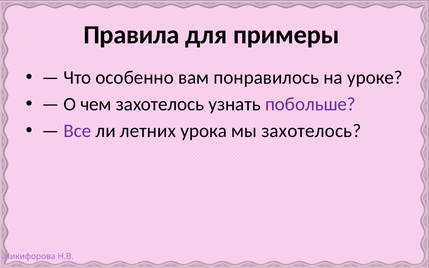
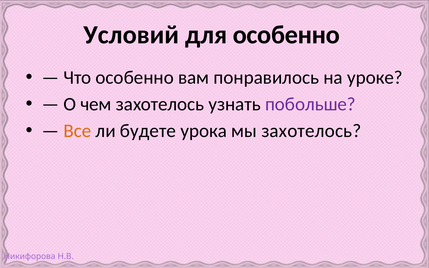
Правила: Правила -> Условий (131, 35)
для примеры: примеры -> особенно (286, 35)
Все colour: purple -> orange (77, 131)
летних: летних -> будете (148, 131)
